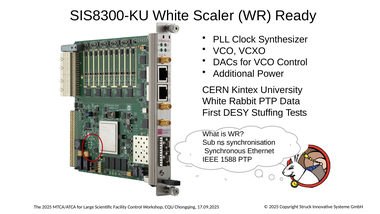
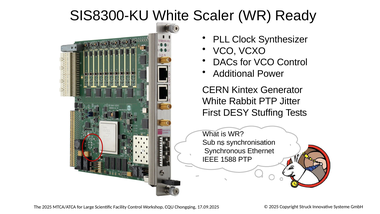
University: University -> Generator (282, 90)
Data: Data -> Jitter (290, 101)
